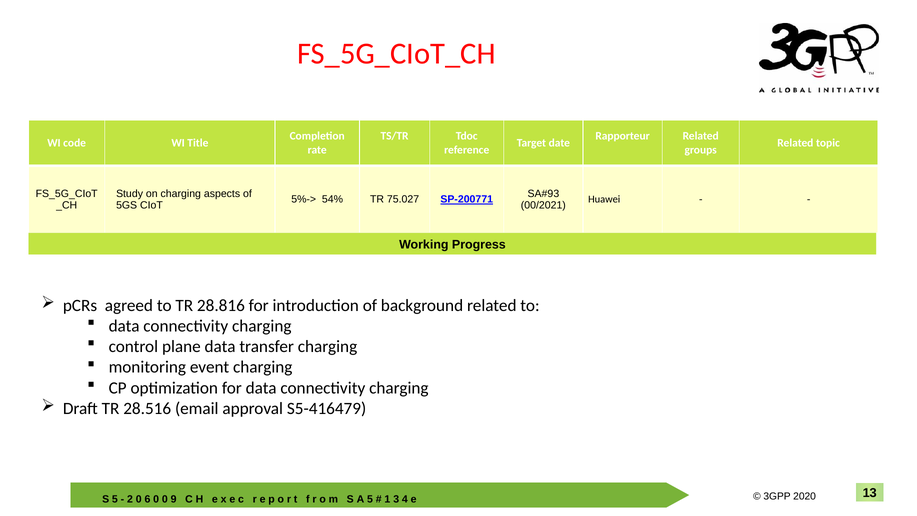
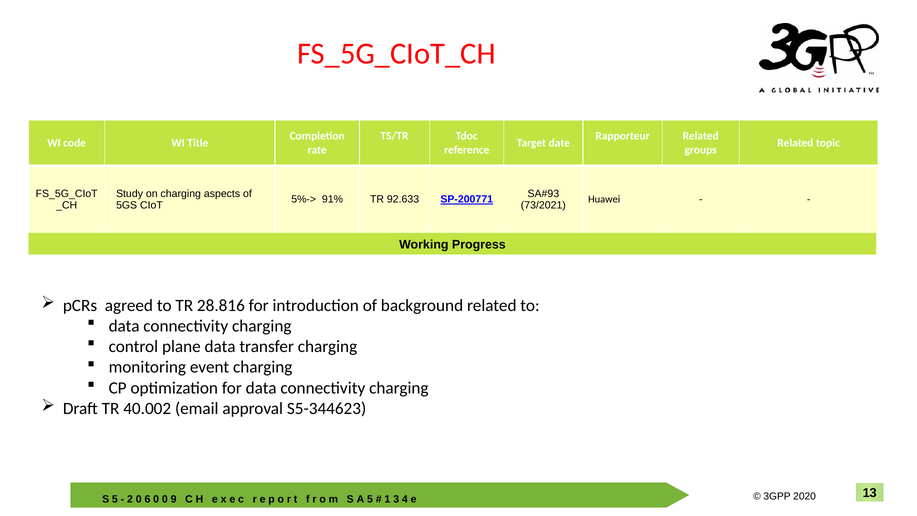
54%: 54% -> 91% (332, 199)
75.027: 75.027 -> 92.633 (403, 199)
00/2021: 00/2021 -> 73/2021 (543, 205)
28.516: 28.516 -> 40.002 (147, 408)
S5-416479: S5-416479 -> S5-344623 (327, 408)
